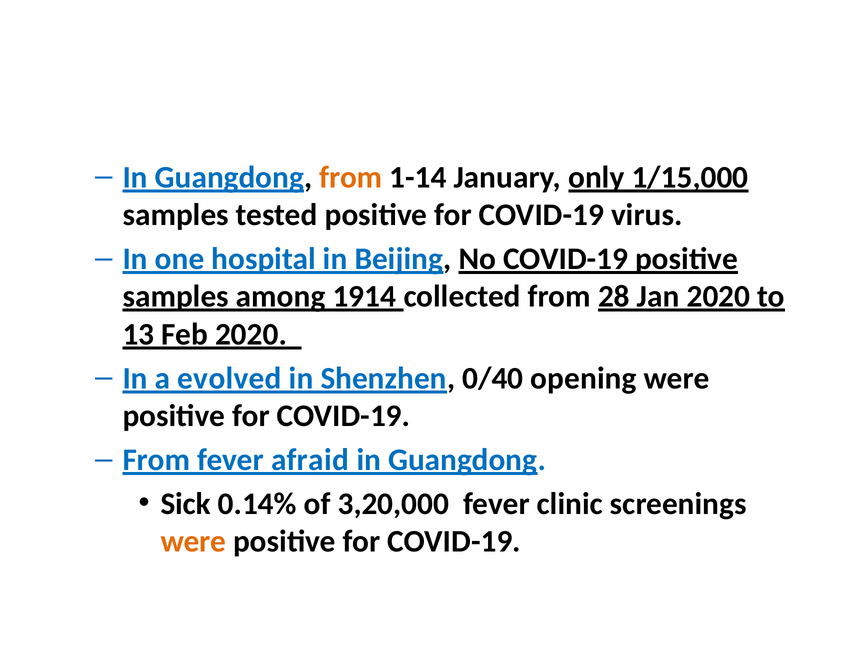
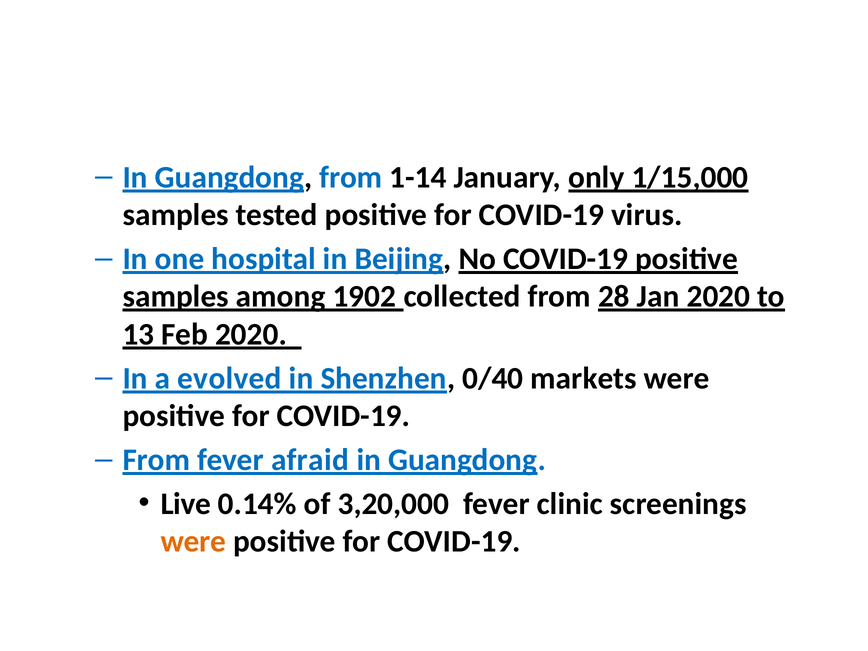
from colour: orange -> blue (351, 177)
1914: 1914 -> 1902 (364, 297)
opening: opening -> markets (584, 378)
Sick: Sick -> Live (186, 504)
